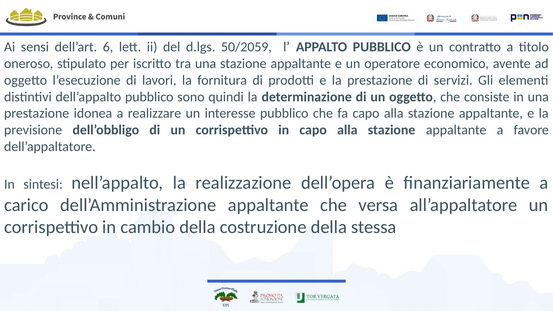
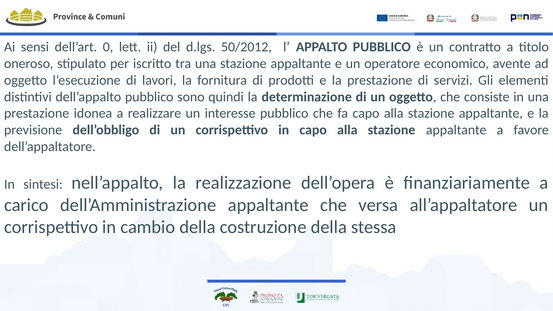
6: 6 -> 0 (108, 47)
50/2059: 50/2059 -> 50/2012 (246, 47)
